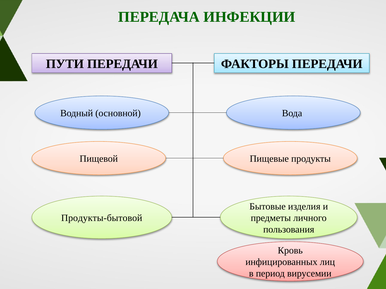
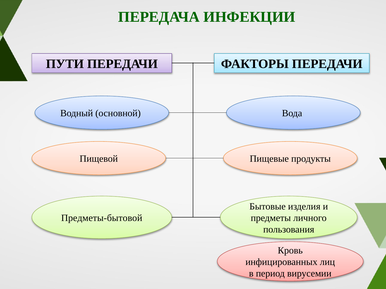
Продукты-бытовой: Продукты-бытовой -> Предметы-бытовой (102, 218)
